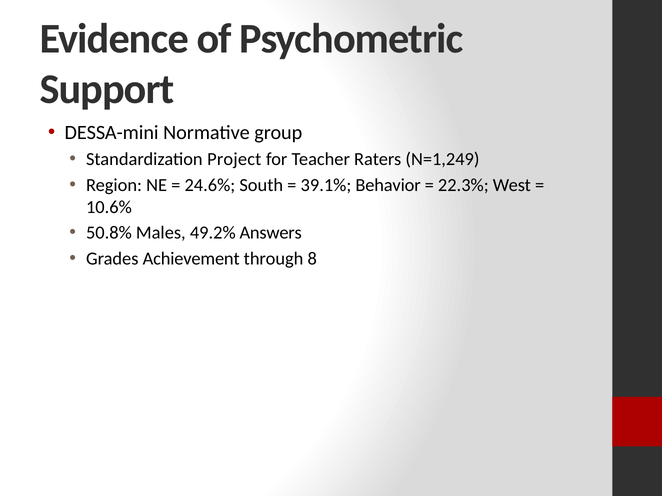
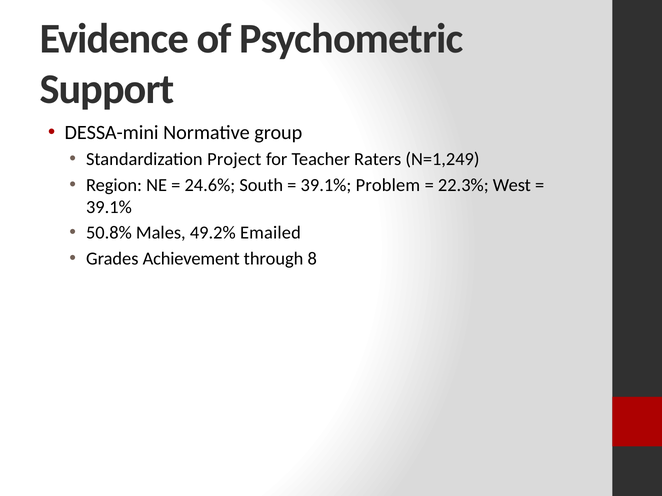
Behavior: Behavior -> Problem (388, 185)
10.6%: 10.6% -> 39.1% (109, 207)
Answers: Answers -> Emailed (270, 233)
